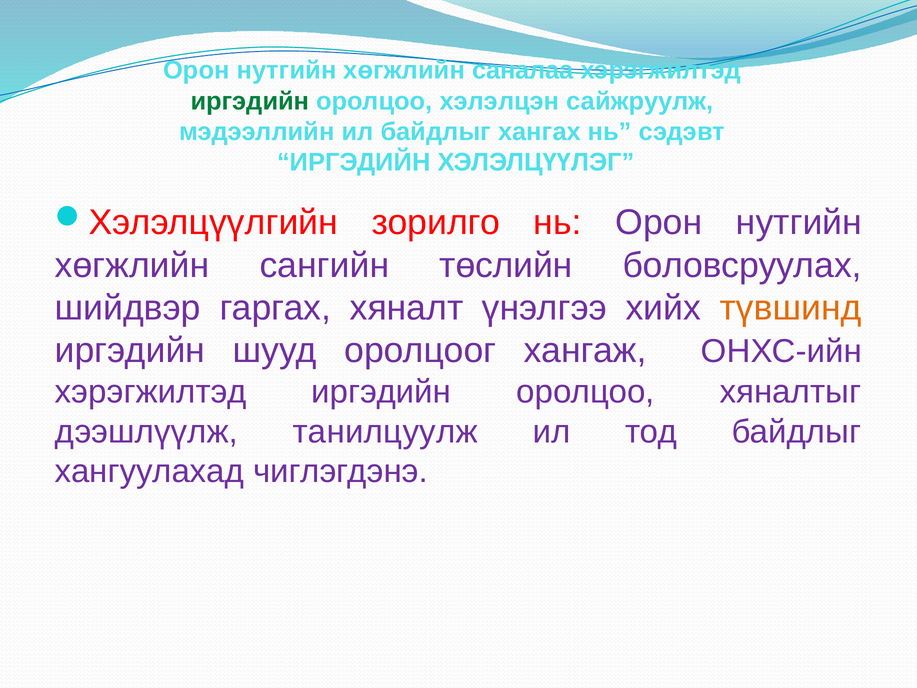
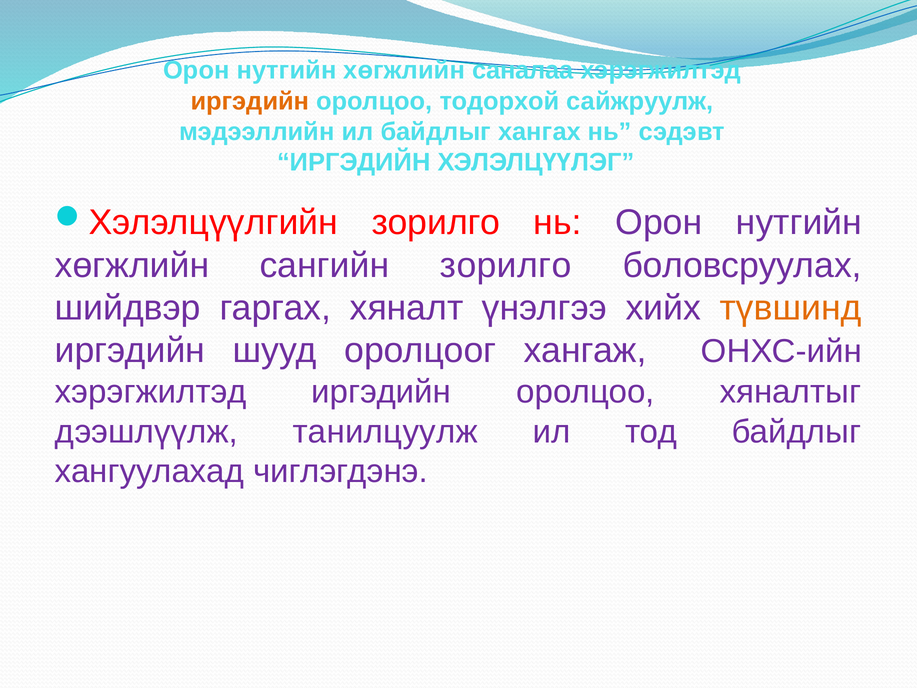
иргэдийн colour: green -> orange (250, 101)
хэлэлцэн: хэлэлцэн -> тодорхой (499, 101)
сангийн төслийн: төслийн -> зорилго (506, 265)
